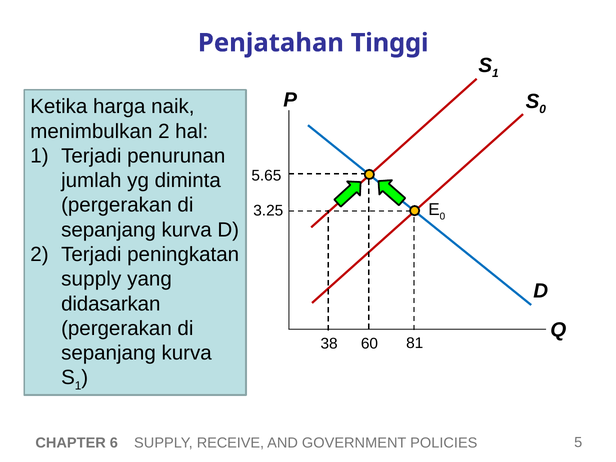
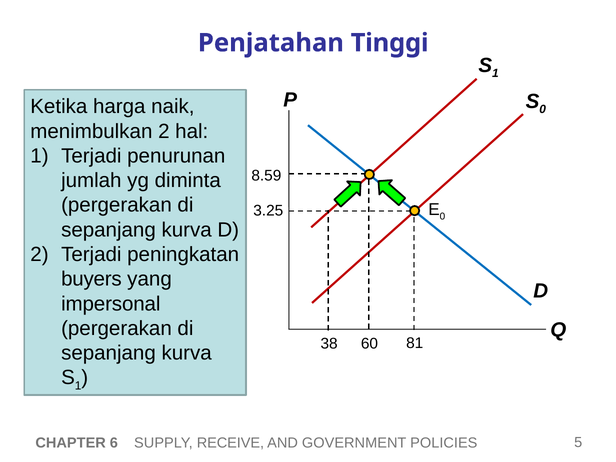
5.65: 5.65 -> 8.59 (266, 176)
supply: supply -> buyers (91, 279)
didasarkan: didasarkan -> impersonal (111, 304)
